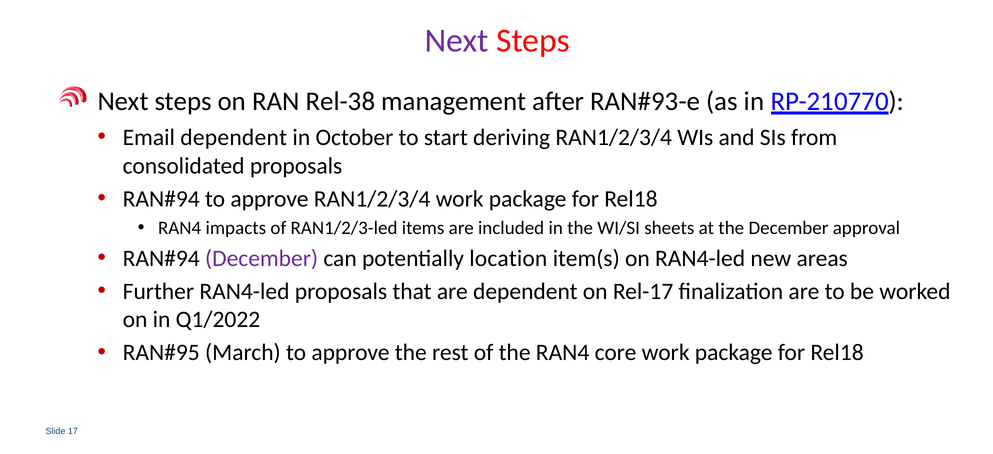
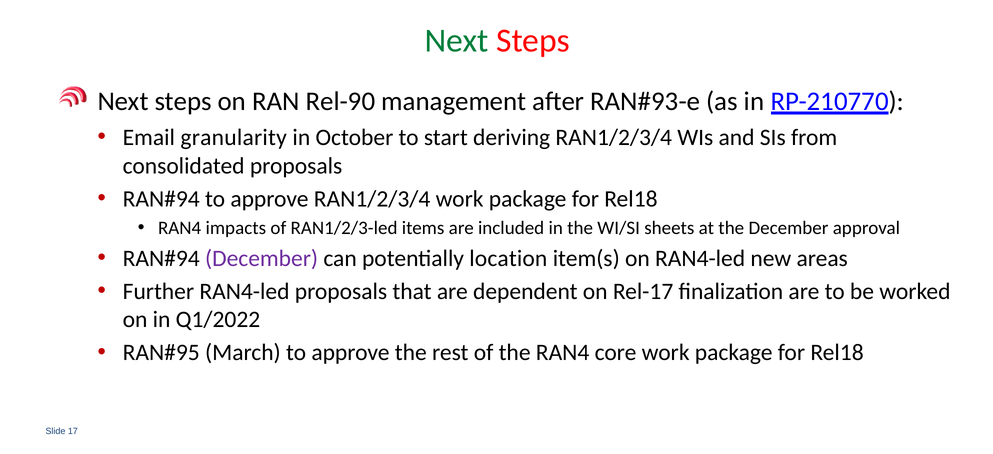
Next colour: purple -> green (457, 41)
Rel-38: Rel-38 -> Rel-90 (340, 101)
Email dependent: dependent -> granularity (234, 138)
